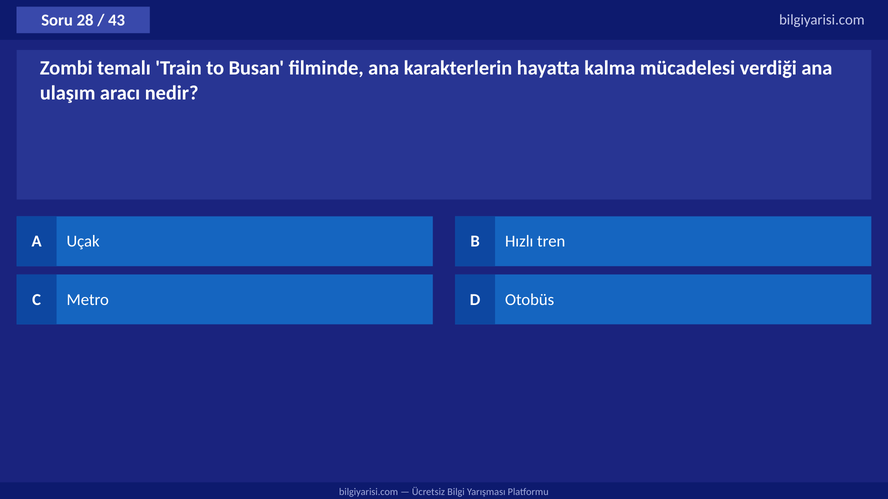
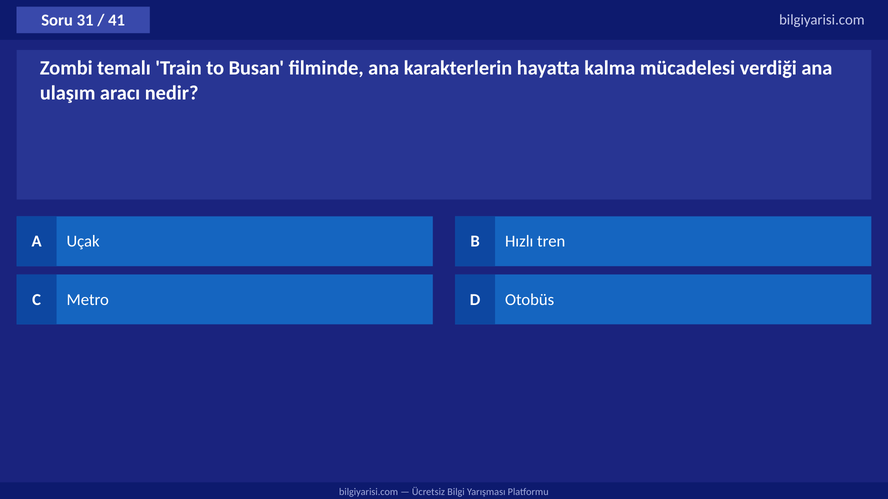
28: 28 -> 31 (85, 20)
43: 43 -> 41 (117, 20)
